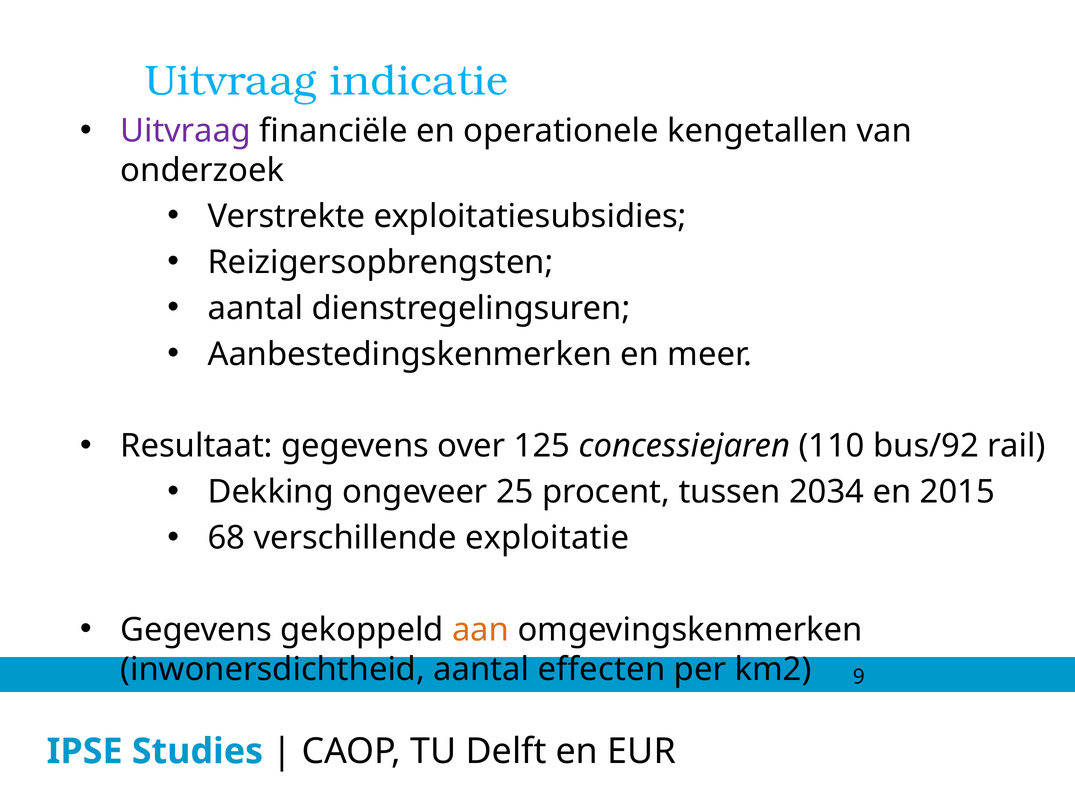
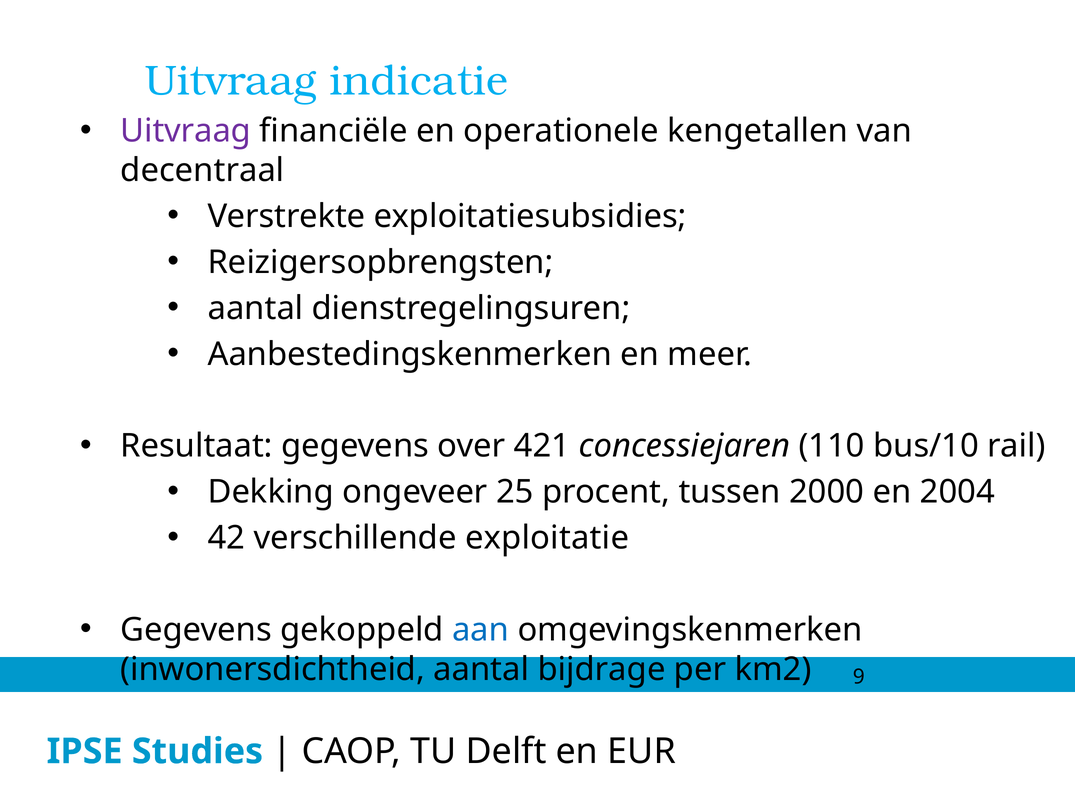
onderzoek: onderzoek -> decentraal (202, 170)
125: 125 -> 421 (542, 446)
bus/92: bus/92 -> bus/10 (926, 446)
2034: 2034 -> 2000 (827, 492)
2015: 2015 -> 2004 (957, 492)
68: 68 -> 42 (226, 538)
aan colour: orange -> blue (481, 630)
effecten: effecten -> bijdrage (602, 669)
